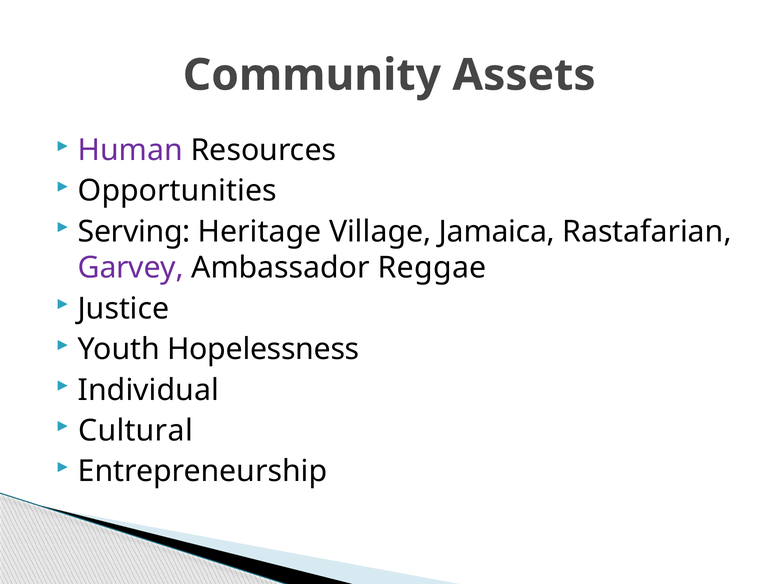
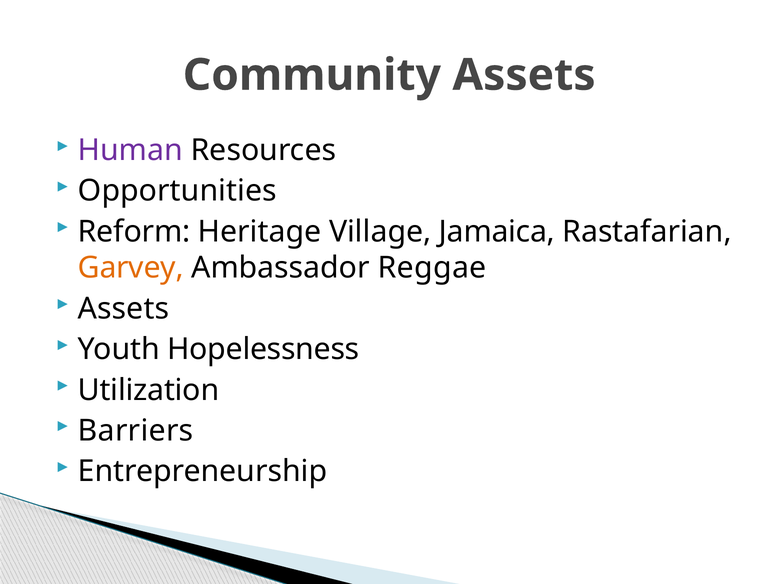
Serving: Serving -> Reform (134, 232)
Garvey colour: purple -> orange (131, 268)
Justice: Justice -> Assets (123, 309)
Individual: Individual -> Utilization (149, 390)
Cultural: Cultural -> Barriers (136, 431)
